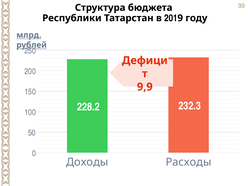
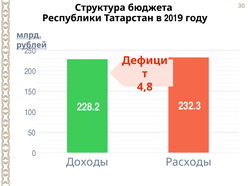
9,9: 9,9 -> 4,8 (145, 87)
